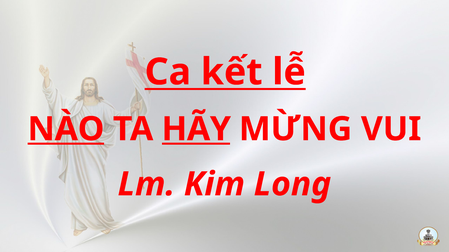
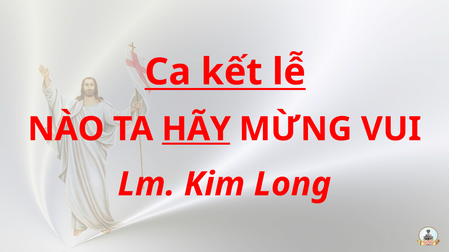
NÀO underline: present -> none (66, 129)
